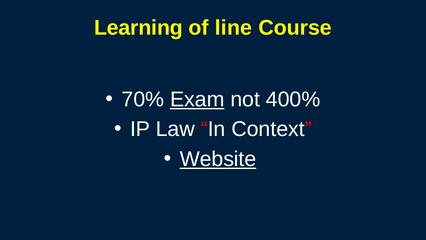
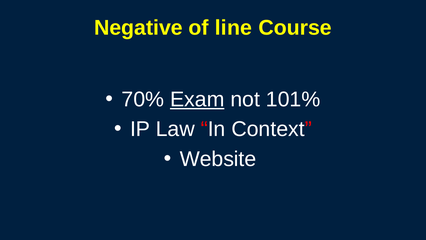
Learning: Learning -> Negative (138, 28)
400%: 400% -> 101% (293, 99)
Website underline: present -> none (218, 159)
